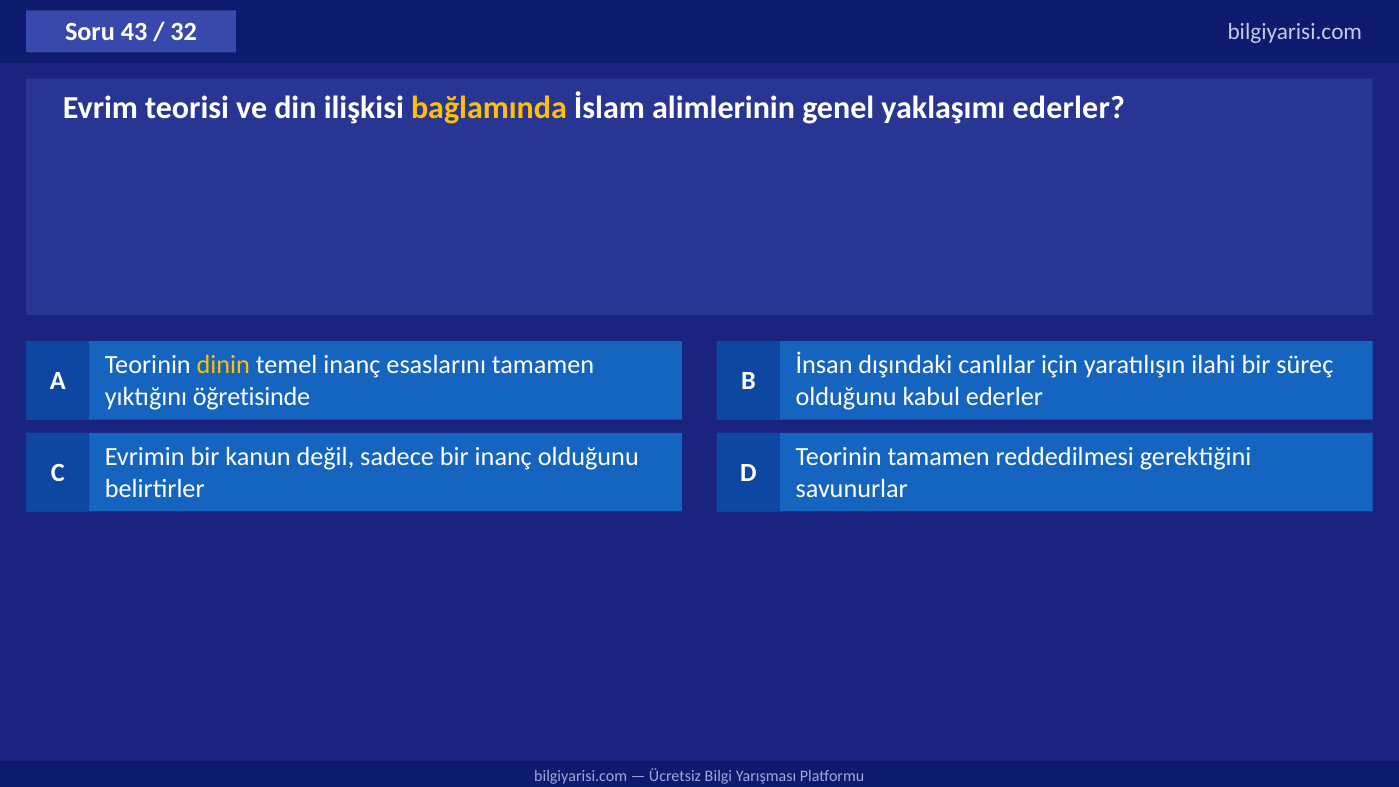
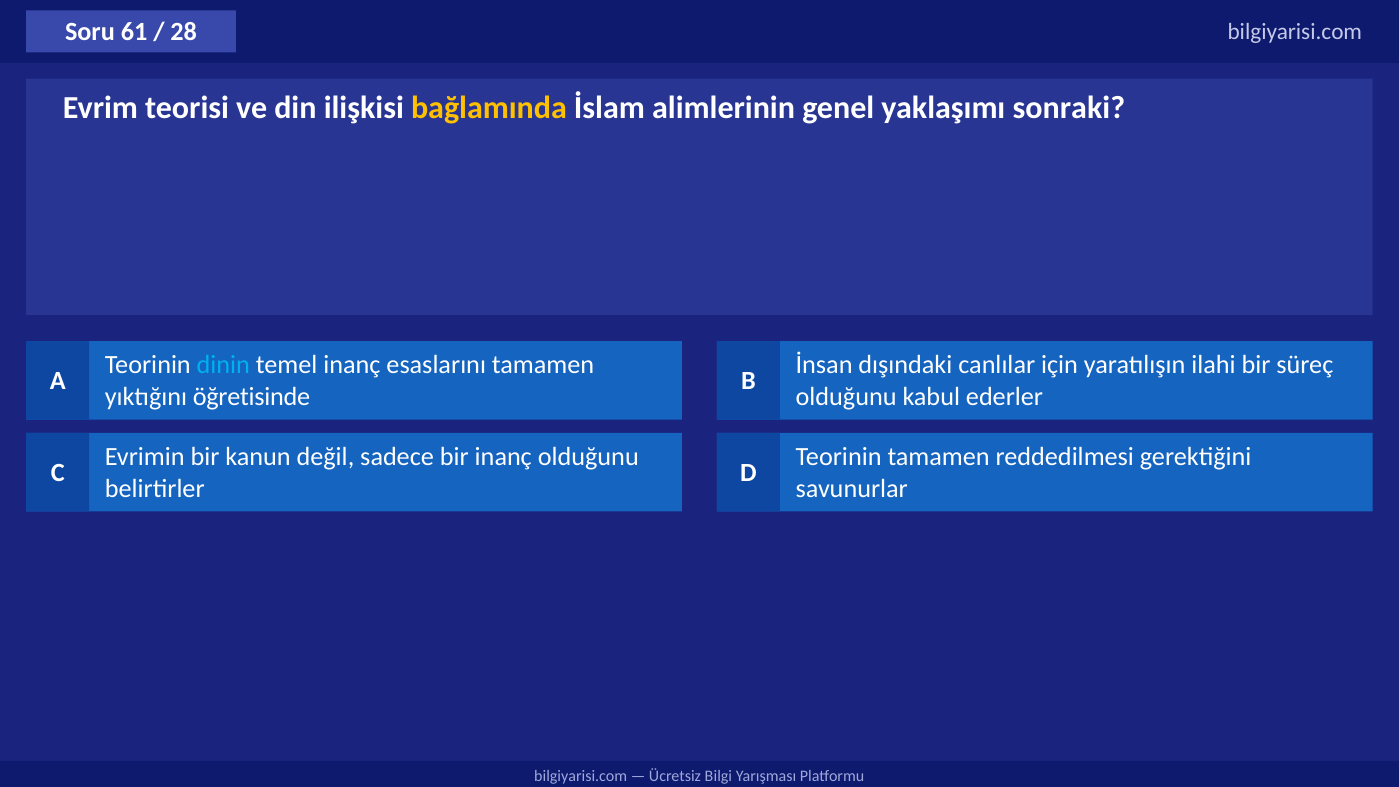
43: 43 -> 61 (134, 32)
32: 32 -> 28 (184, 32)
yaklaşımı ederler: ederler -> sonraki (1069, 108)
dinin colour: yellow -> light blue (223, 365)
